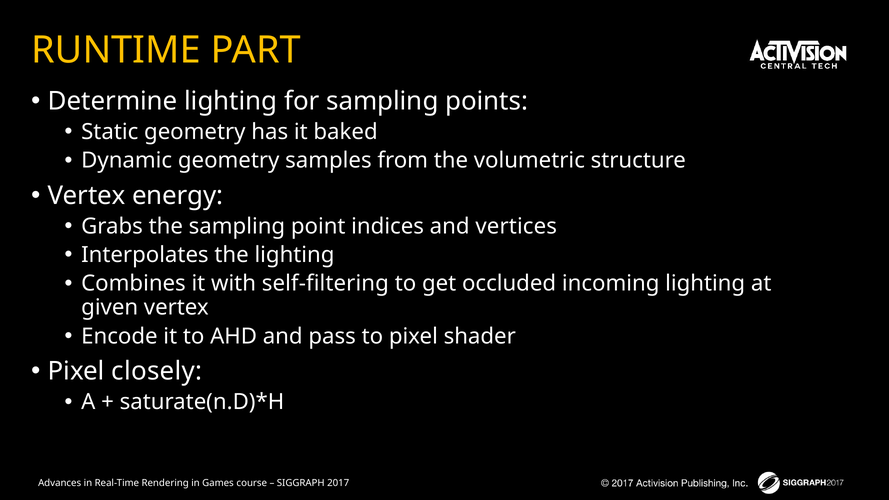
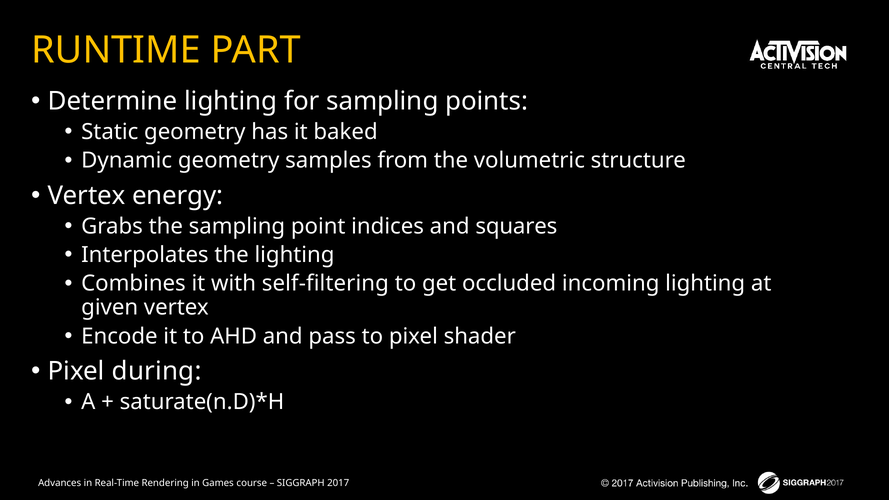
vertices: vertices -> squares (516, 226)
closely: closely -> during (157, 371)
